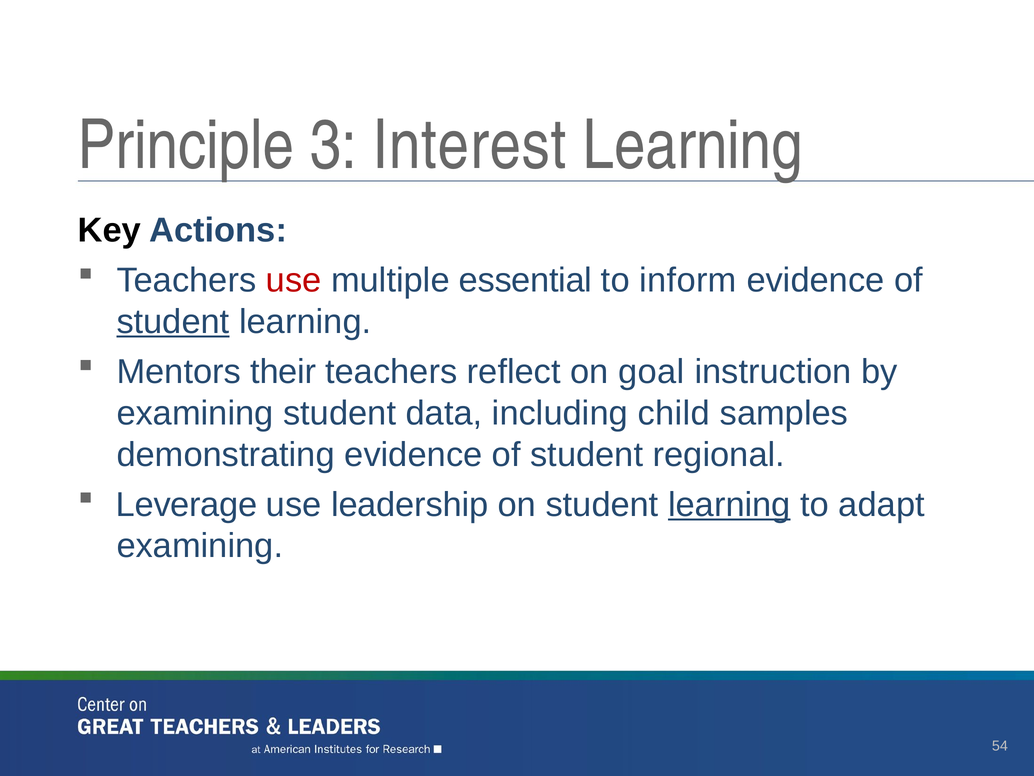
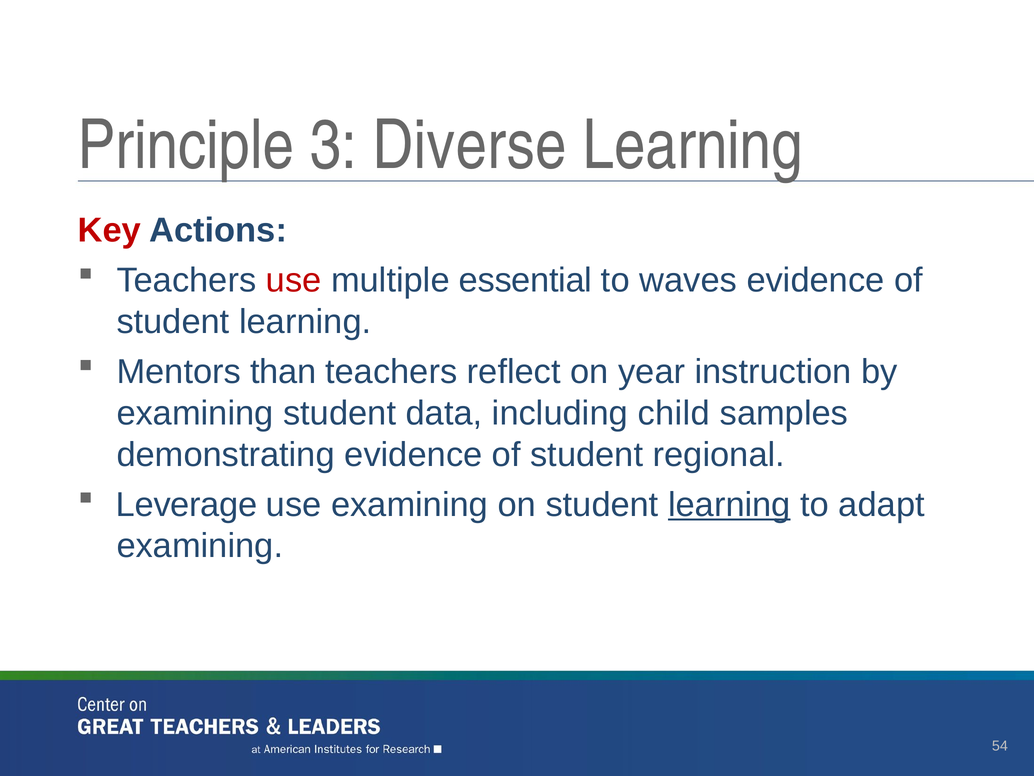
Interest: Interest -> Diverse (470, 145)
Key colour: black -> red (109, 230)
inform: inform -> waves (688, 280)
student underline: present -> none (173, 322)
their: their -> than (283, 372)
goal: goal -> year (652, 372)
use leadership: leadership -> examining (410, 504)
